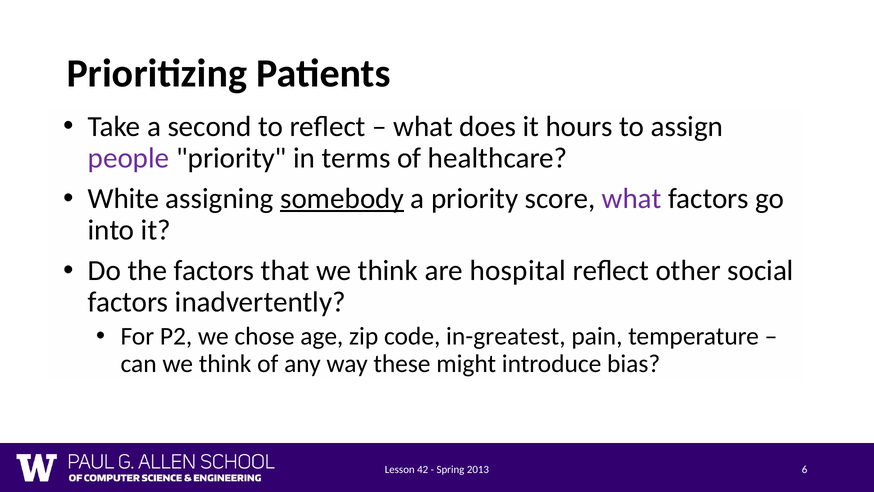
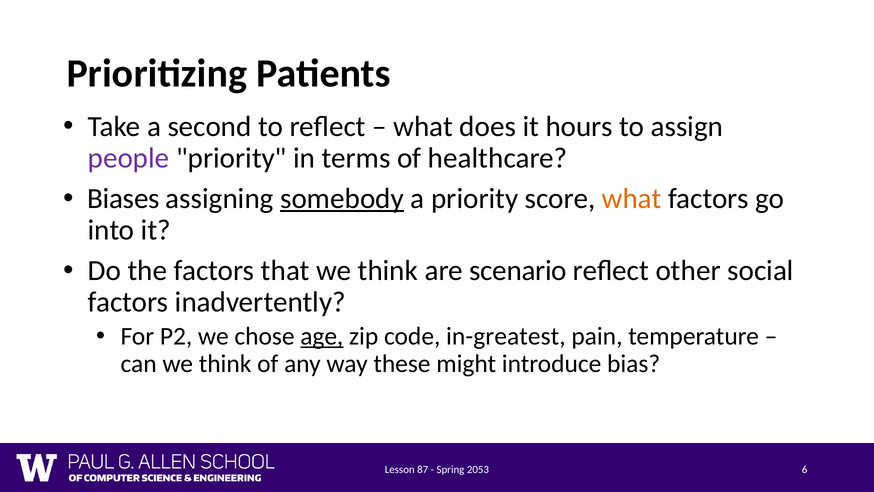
White: White -> Biases (123, 198)
what colour: purple -> orange (632, 198)
hospital: hospital -> scenario (518, 270)
age underline: none -> present (322, 336)
42: 42 -> 87 (423, 469)
2013: 2013 -> 2053 (478, 469)
